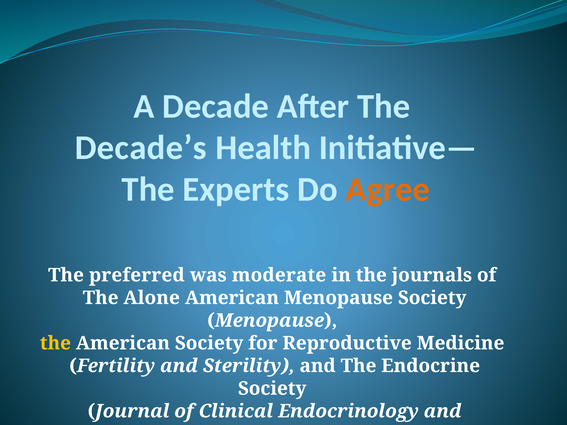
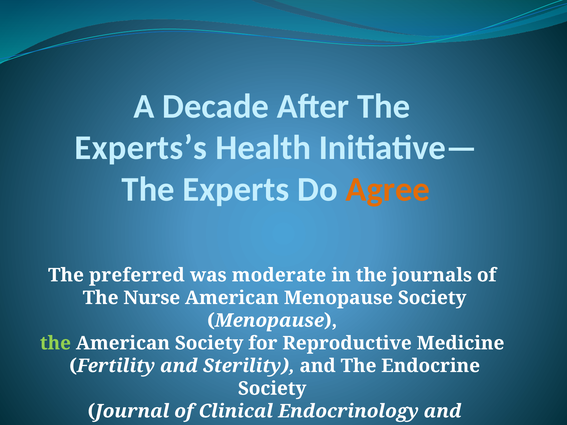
Decade’s: Decade’s -> Experts’s (141, 148)
Alone: Alone -> Nurse (152, 298)
the colour: yellow -> light green (55, 343)
